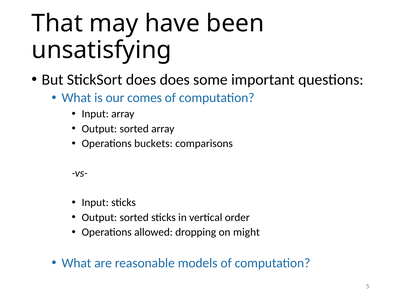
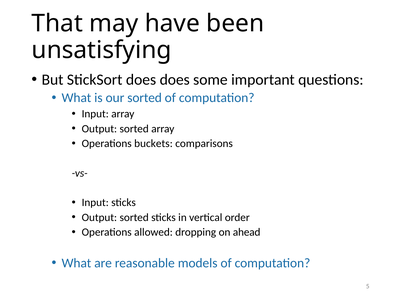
our comes: comes -> sorted (145, 98)
might: might -> ahead (247, 233)
